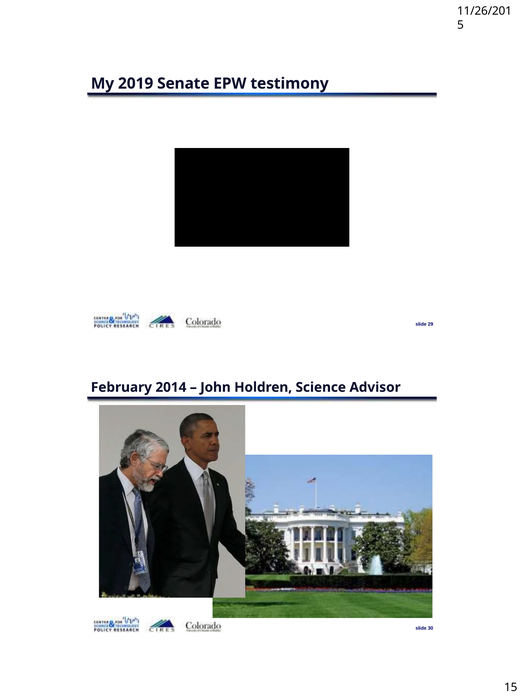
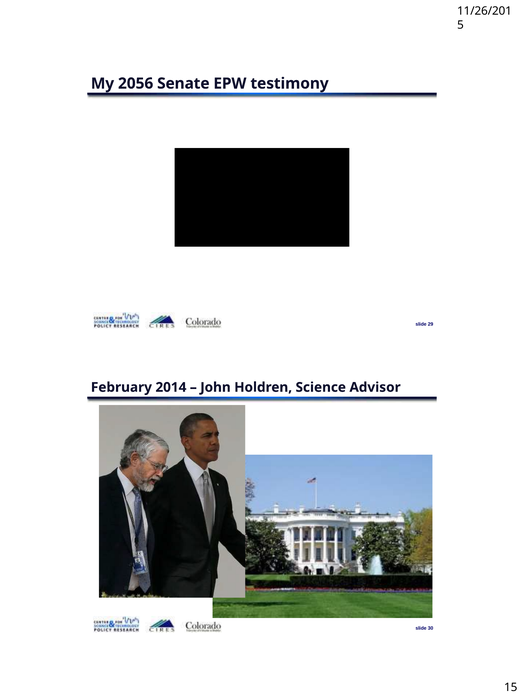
2019: 2019 -> 2056 (136, 83)
